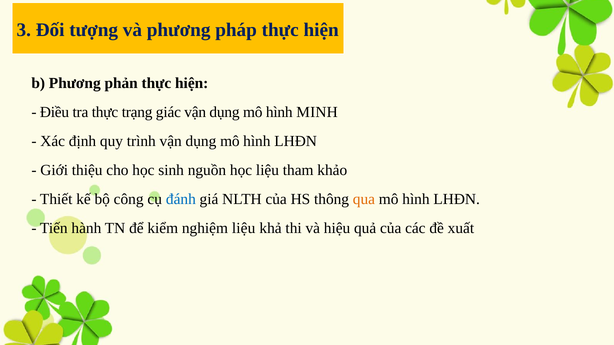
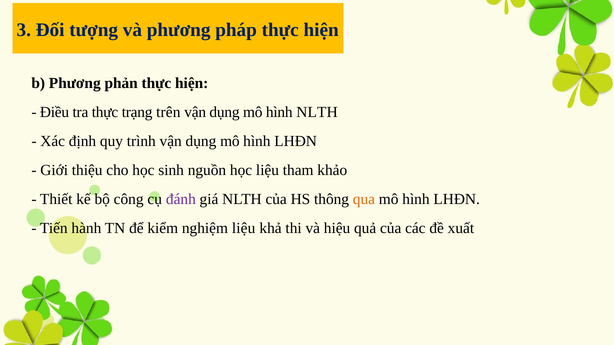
giác: giác -> trên (168, 112)
hình MINH: MINH -> NLTH (317, 112)
đánh colour: blue -> purple (181, 199)
